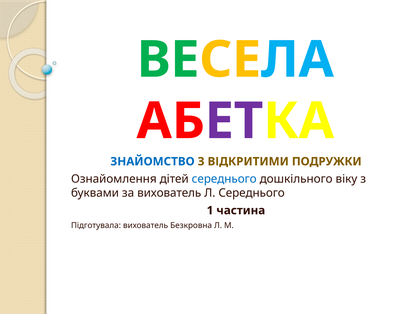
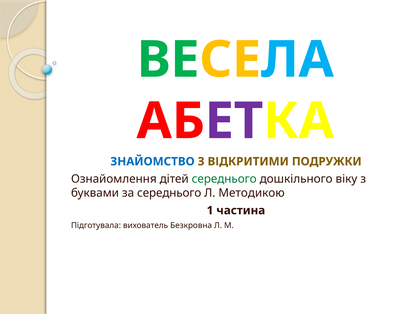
середнього colour: blue -> green (224, 179)
за вихователь: вихователь -> середнього (169, 193)
Л Середнього: Середнього -> Методикою (252, 193)
